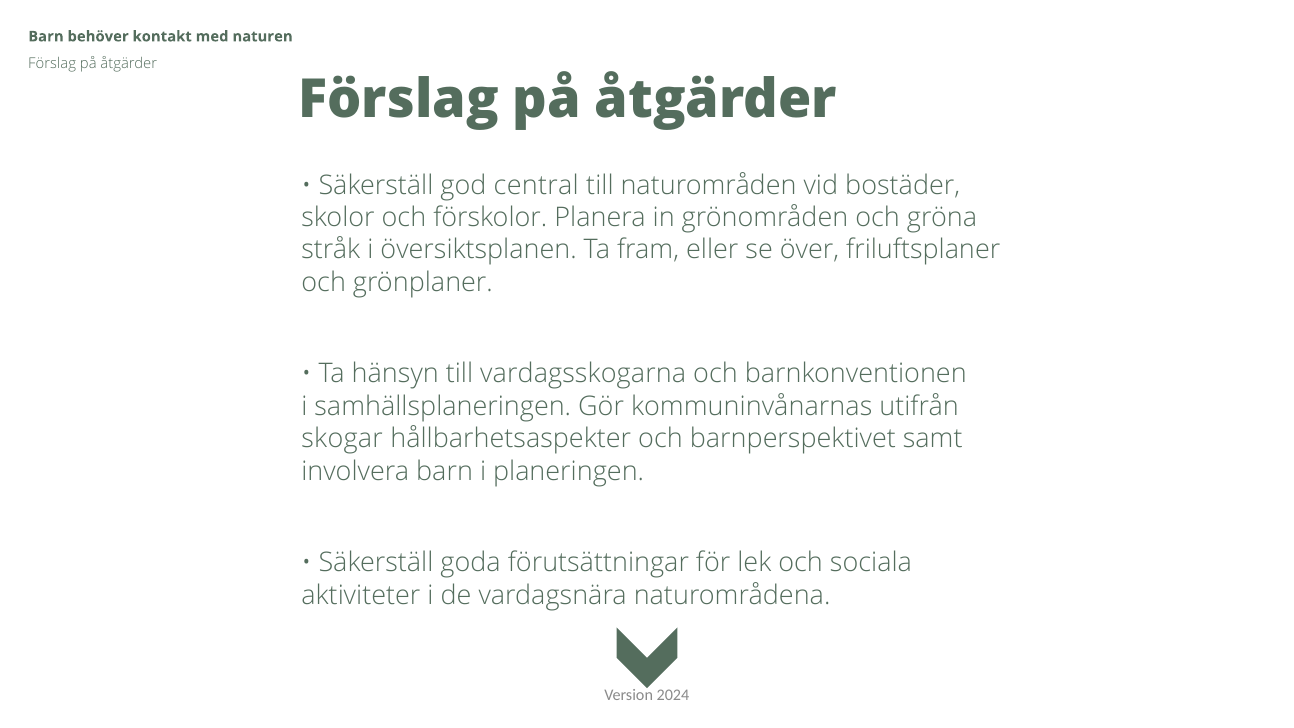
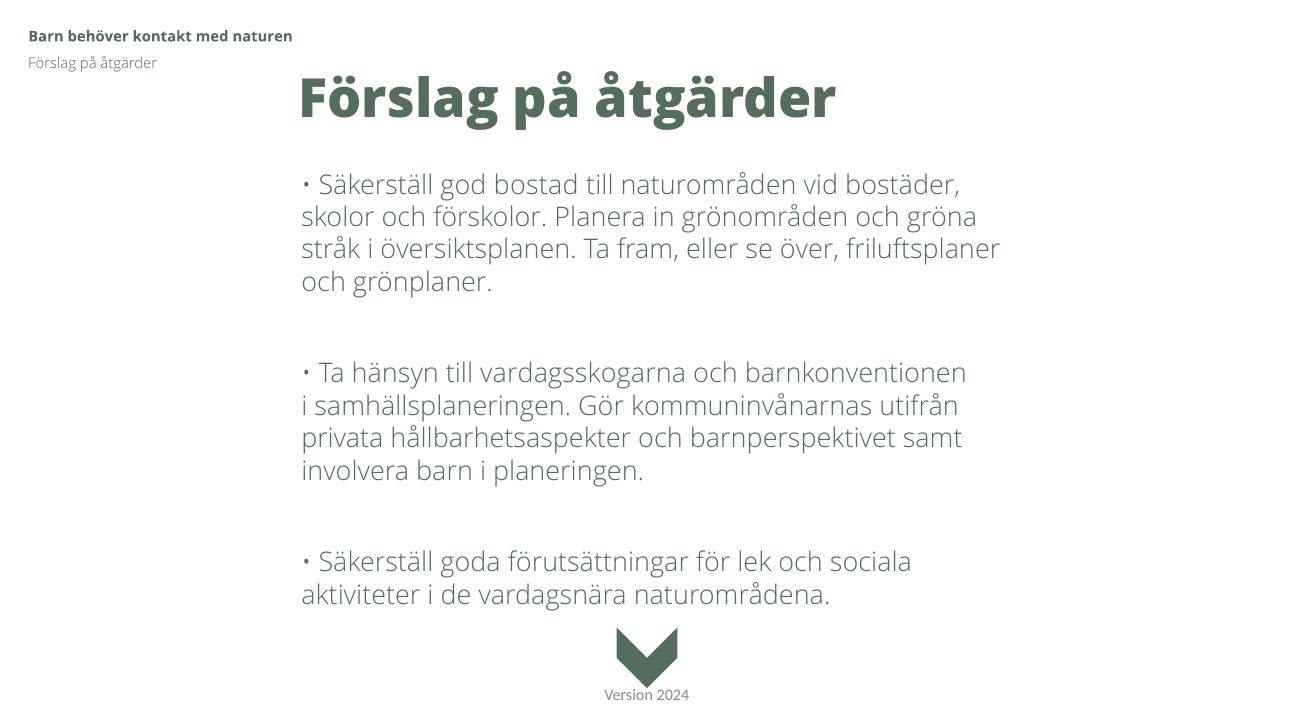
central: central -> bostad (536, 185)
skogar: skogar -> privata (342, 439)
